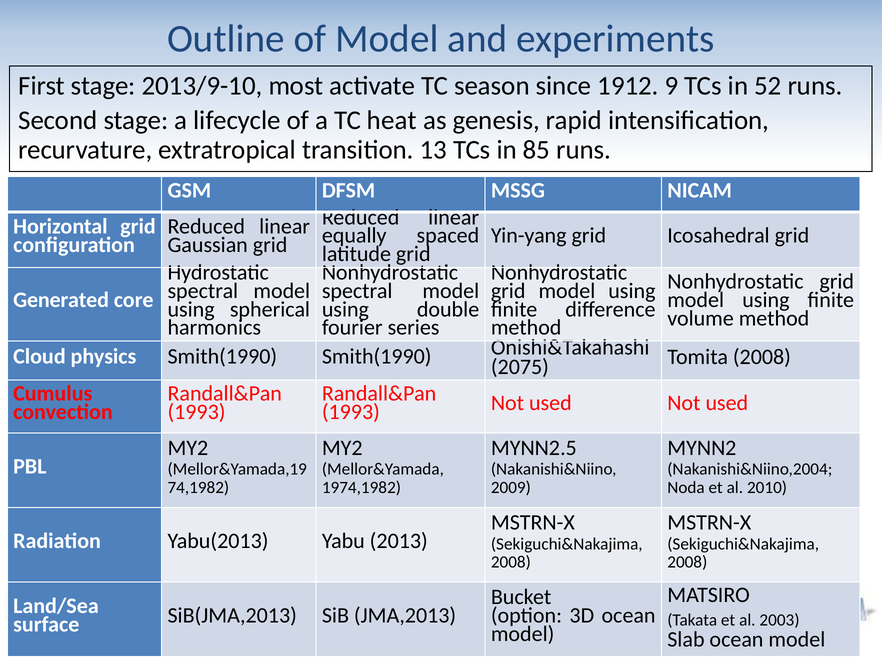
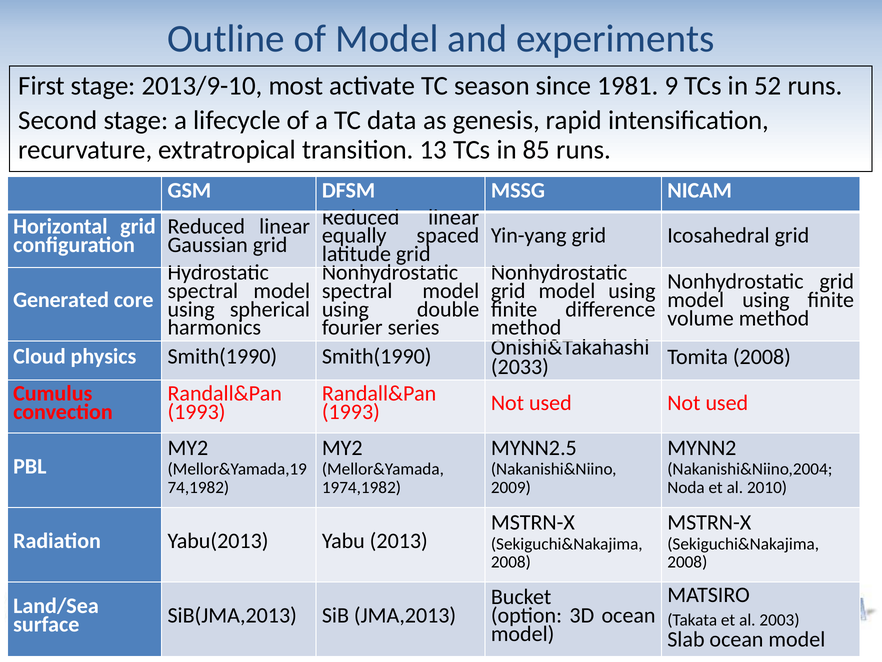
1912: 1912 -> 1981 (628, 86)
heat: heat -> data (392, 120)
2075: 2075 -> 2033 (520, 367)
